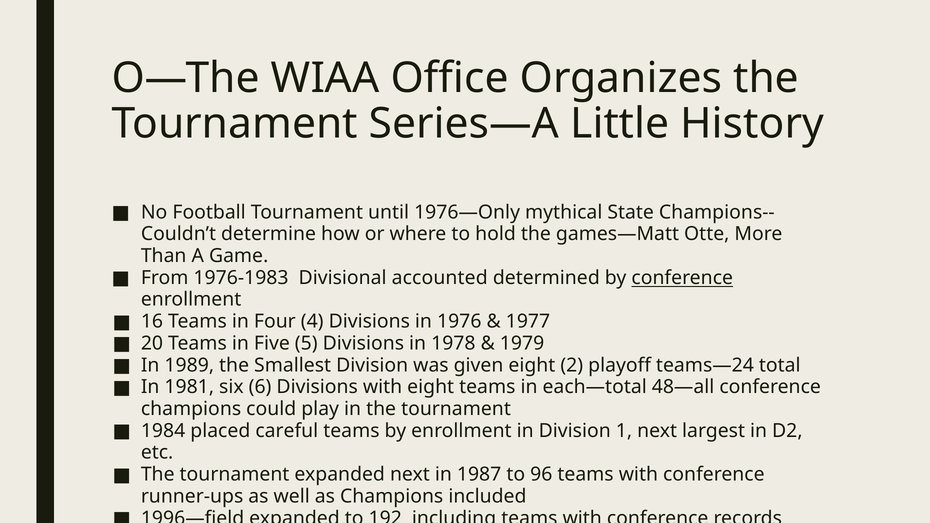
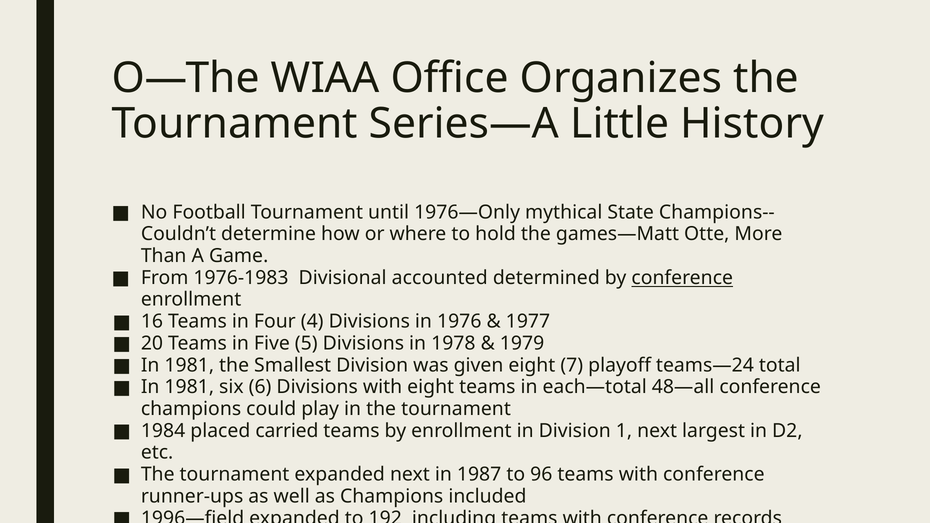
1989: 1989 -> 1981 (189, 365)
eight 2: 2 -> 7 (572, 365)
careful: careful -> carried (287, 431)
